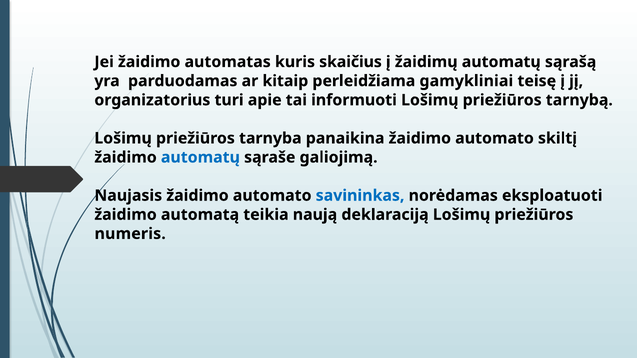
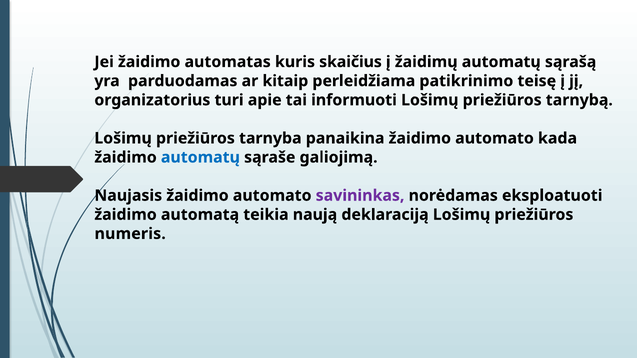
gamykliniai: gamykliniai -> patikrinimo (466, 81)
skiltį: skiltį -> kada (557, 138)
savininkas colour: blue -> purple (360, 196)
